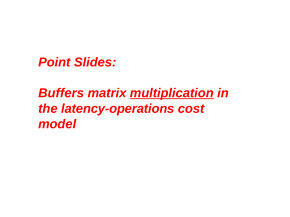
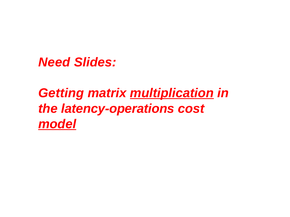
Point: Point -> Need (54, 62)
Buffers: Buffers -> Getting (61, 93)
model underline: none -> present (57, 124)
